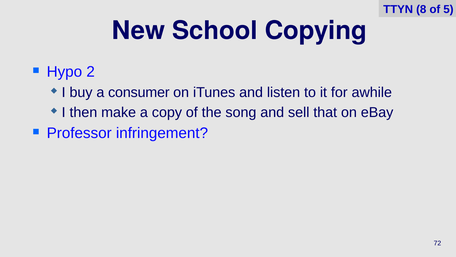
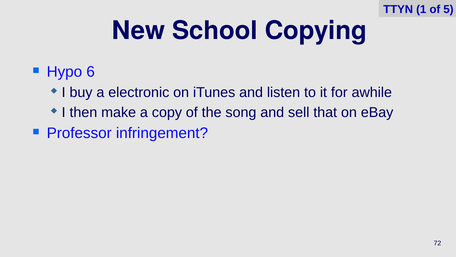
8: 8 -> 1 (421, 9)
2: 2 -> 6 (91, 72)
consumer: consumer -> electronic (139, 92)
